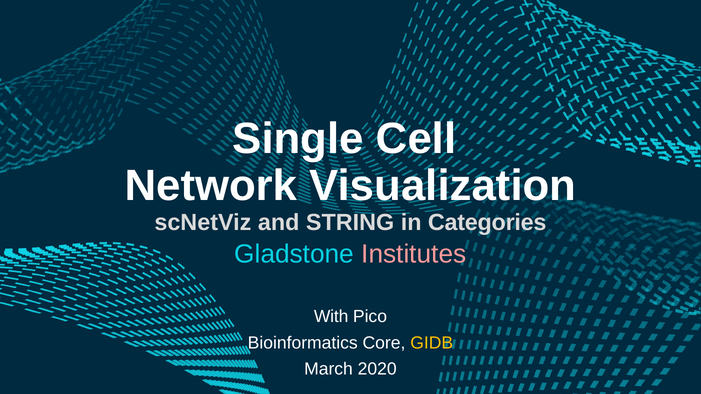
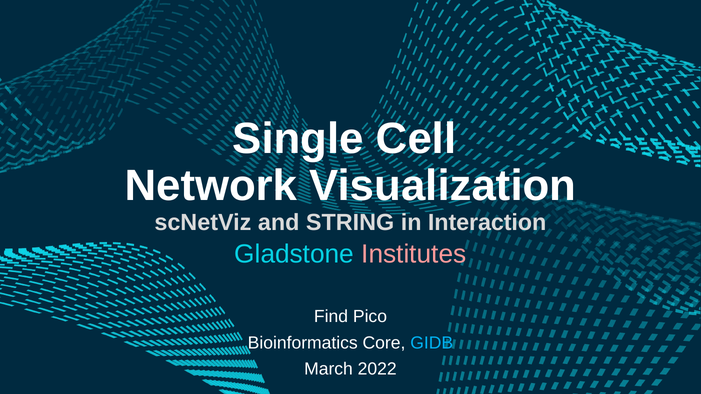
Categories: Categories -> Interaction (487, 223)
With: With -> Find (331, 317)
GIDB colour: yellow -> light blue (432, 343)
2020: 2020 -> 2022 (377, 369)
